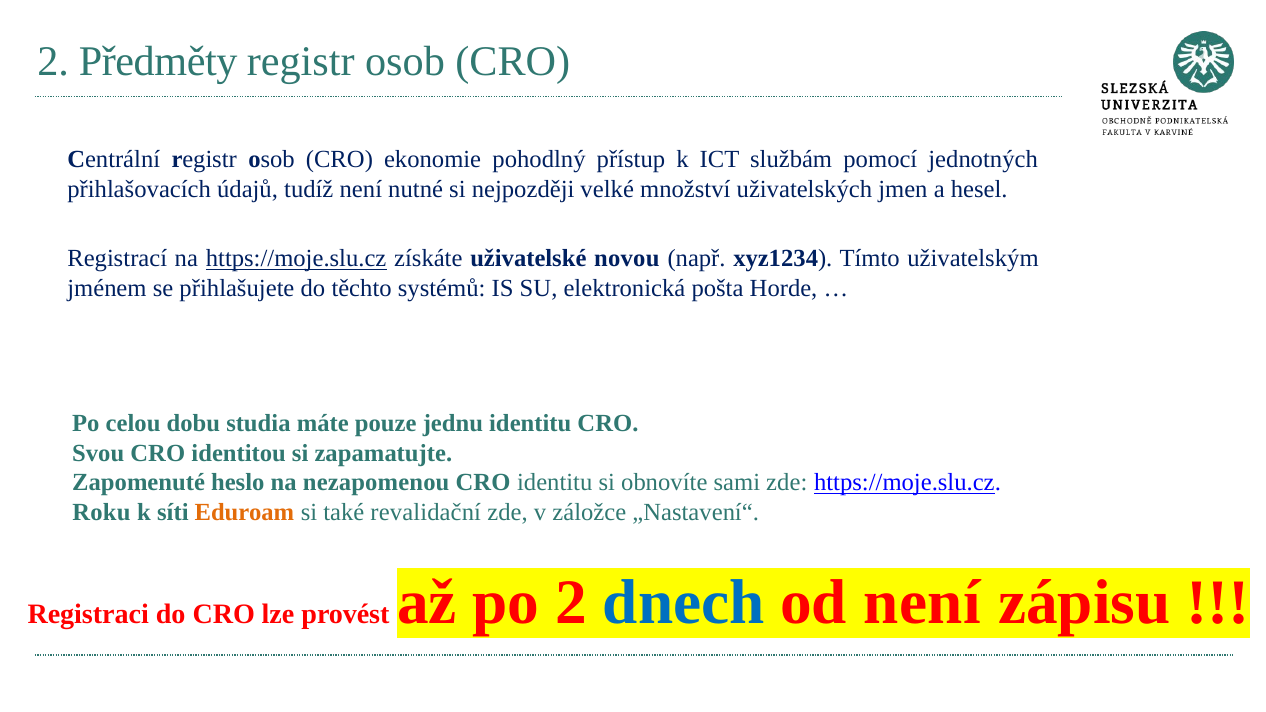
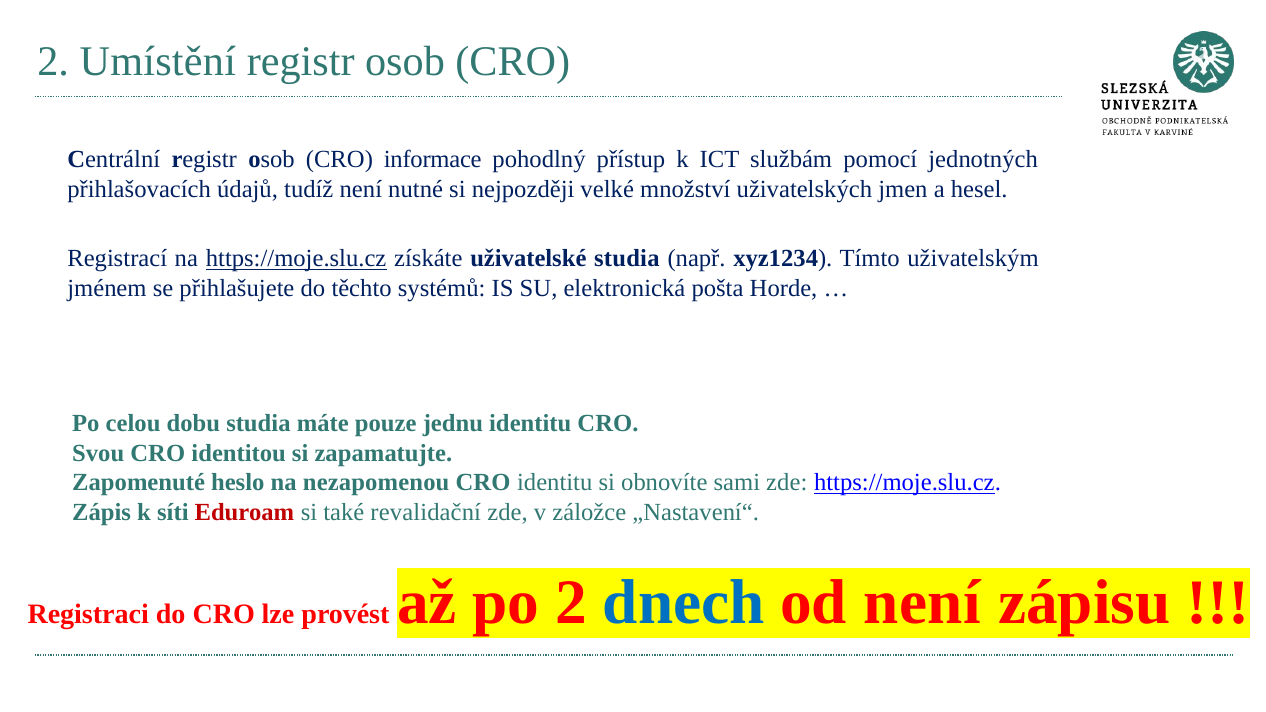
Předměty: Předměty -> Umístění (158, 62)
ekonomie: ekonomie -> informace (433, 160)
uživatelské novou: novou -> studia (627, 258)
Roku: Roku -> Zápis (102, 512)
Eduroam colour: orange -> red (244, 512)
